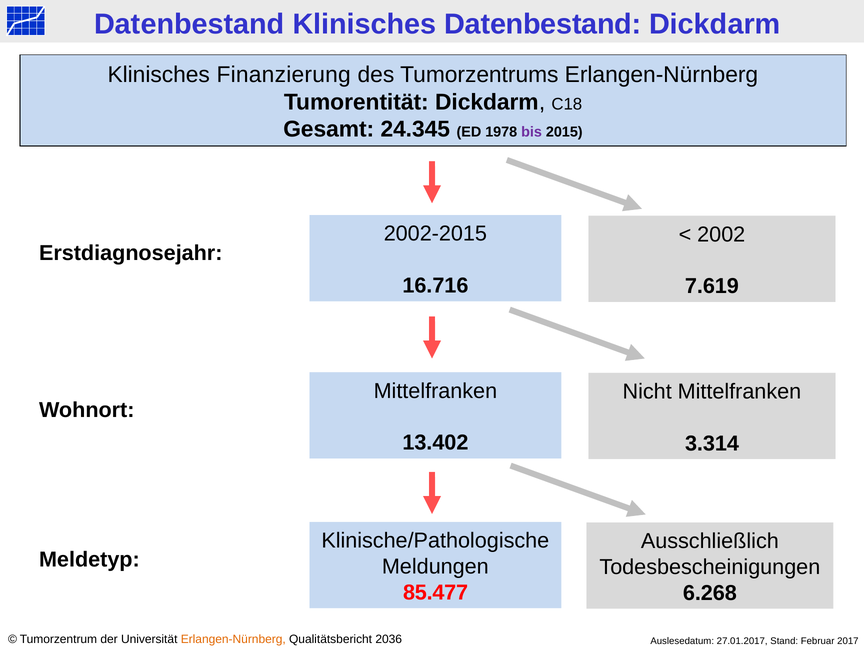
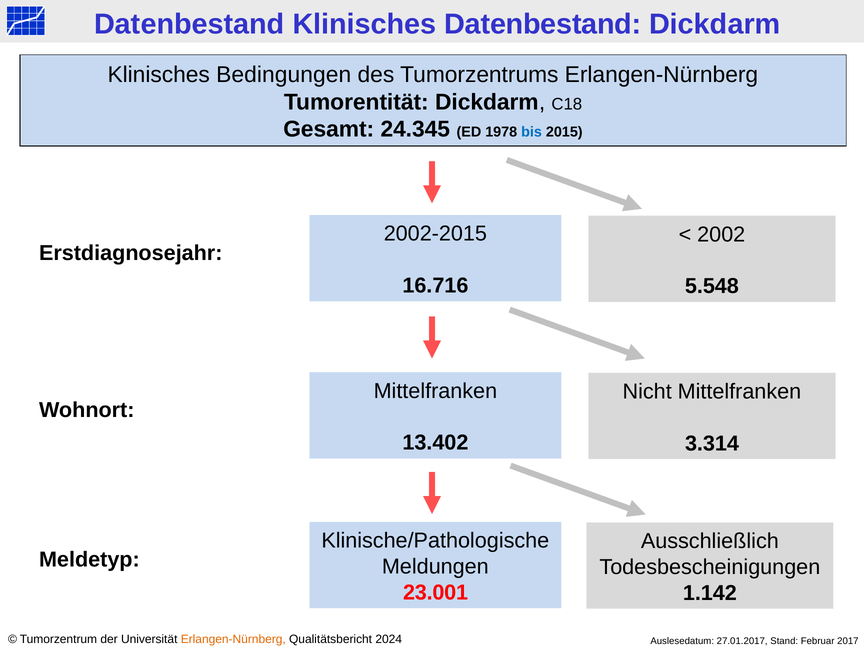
Finanzierung: Finanzierung -> Bedingungen (284, 75)
bis colour: purple -> blue (532, 132)
7.619: 7.619 -> 5.548 (712, 286)
85.477: 85.477 -> 23.001 (436, 593)
6.268: 6.268 -> 1.142 (710, 593)
2036: 2036 -> 2024 (389, 639)
